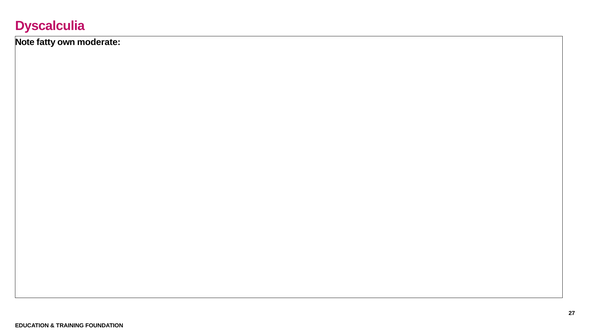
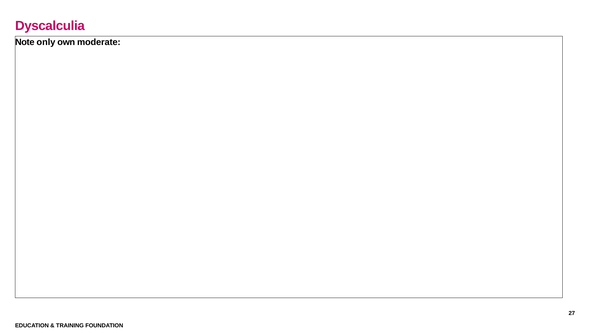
fatty: fatty -> only (46, 42)
